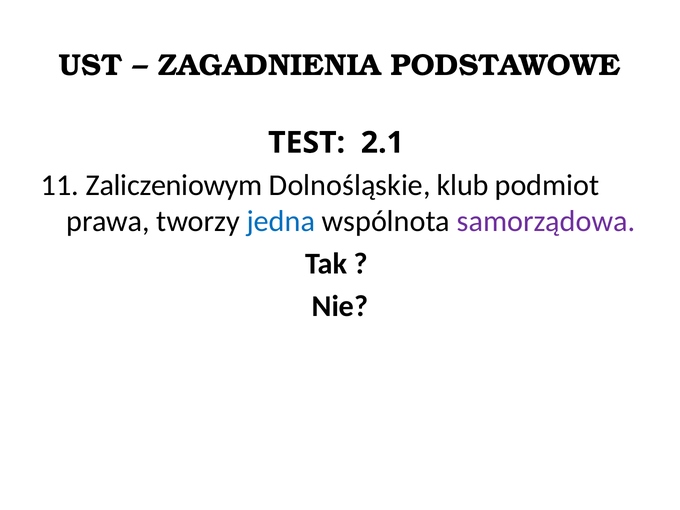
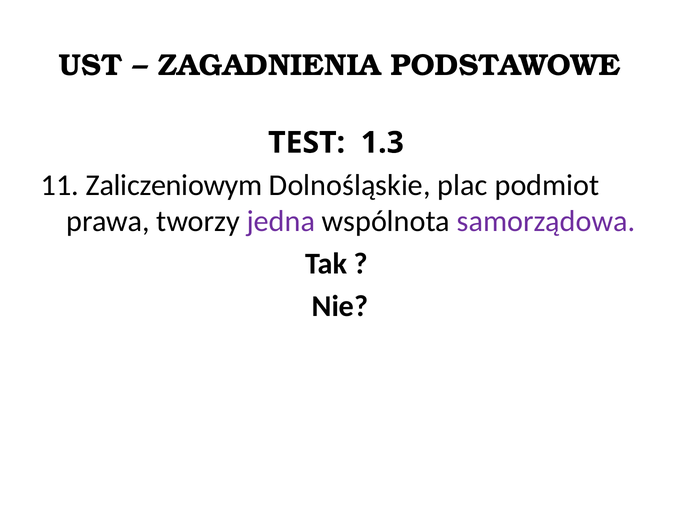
2.1: 2.1 -> 1.3 (382, 143)
klub: klub -> plac (463, 185)
jedna colour: blue -> purple (281, 221)
